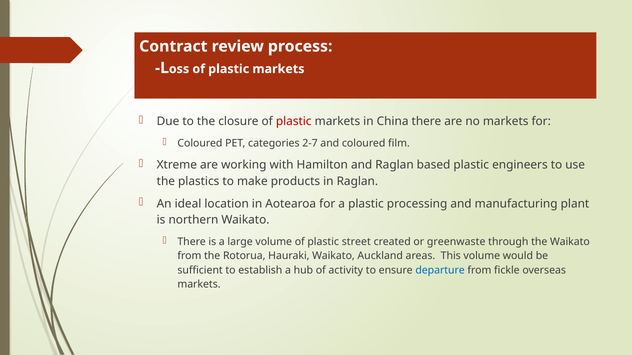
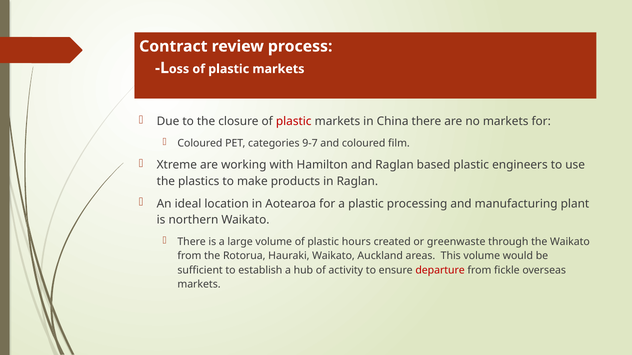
2-7: 2-7 -> 9-7 (310, 143)
street: street -> hours (356, 242)
departure colour: blue -> red (440, 271)
